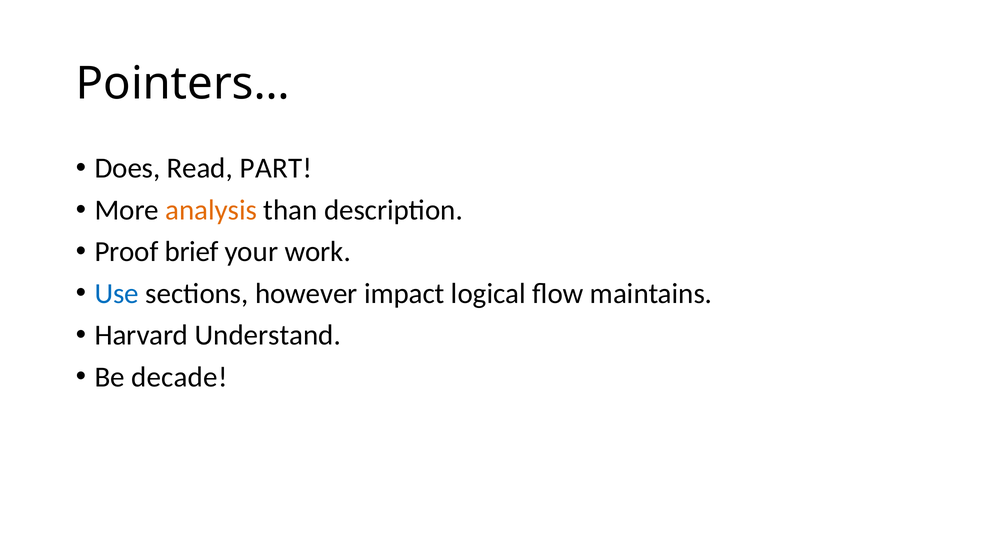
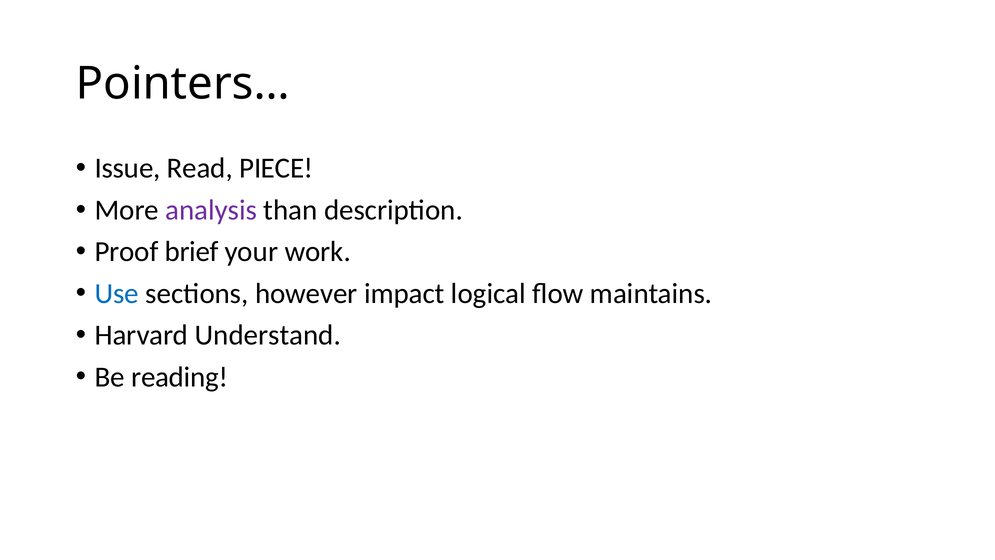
Does: Does -> Issue (128, 168)
PART: PART -> PIECE (276, 168)
analysis colour: orange -> purple (211, 210)
decade: decade -> reading (180, 377)
